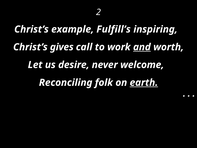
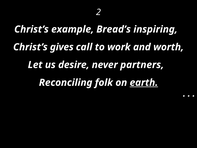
Fulfill’s: Fulfill’s -> Bread’s (114, 29)
and underline: present -> none (142, 47)
welcome: welcome -> partners (142, 65)
